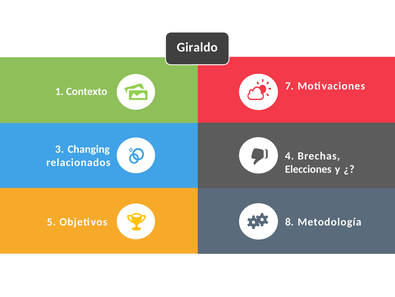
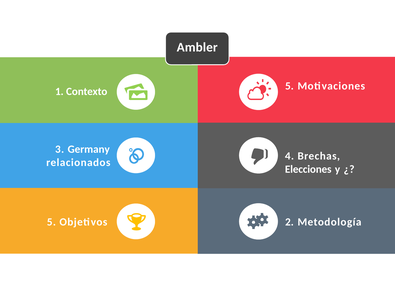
Giraldo: Giraldo -> Ambler (197, 47)
Contexto 7: 7 -> 5 (289, 86)
Changing: Changing -> Germany (89, 149)
8: 8 -> 2 (289, 221)
